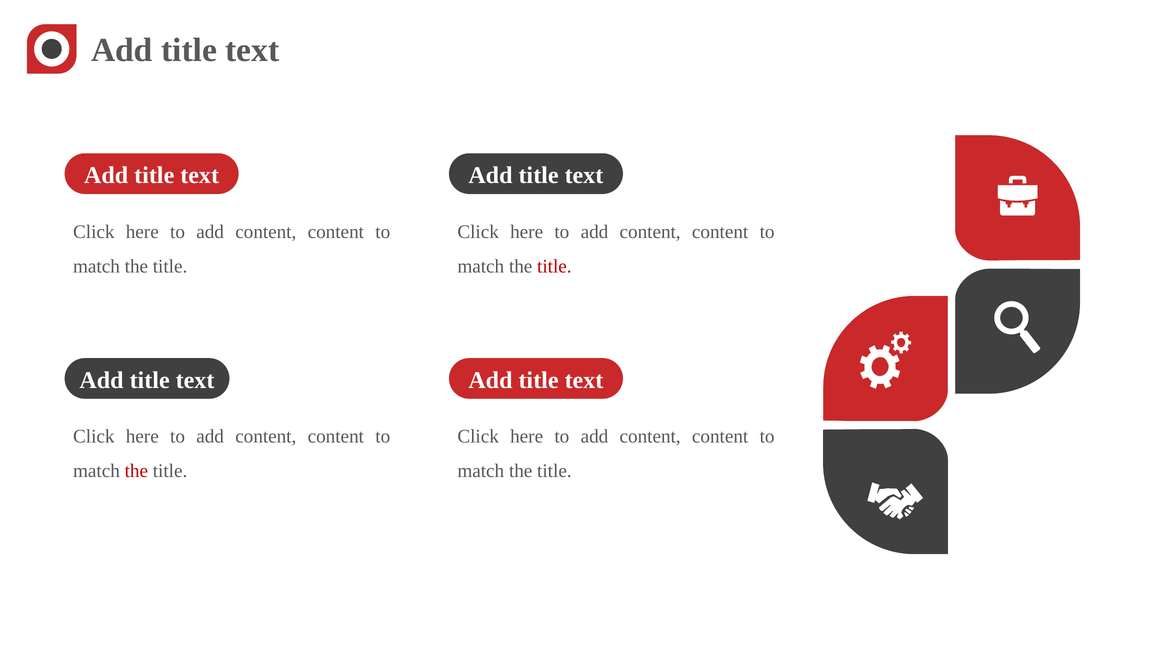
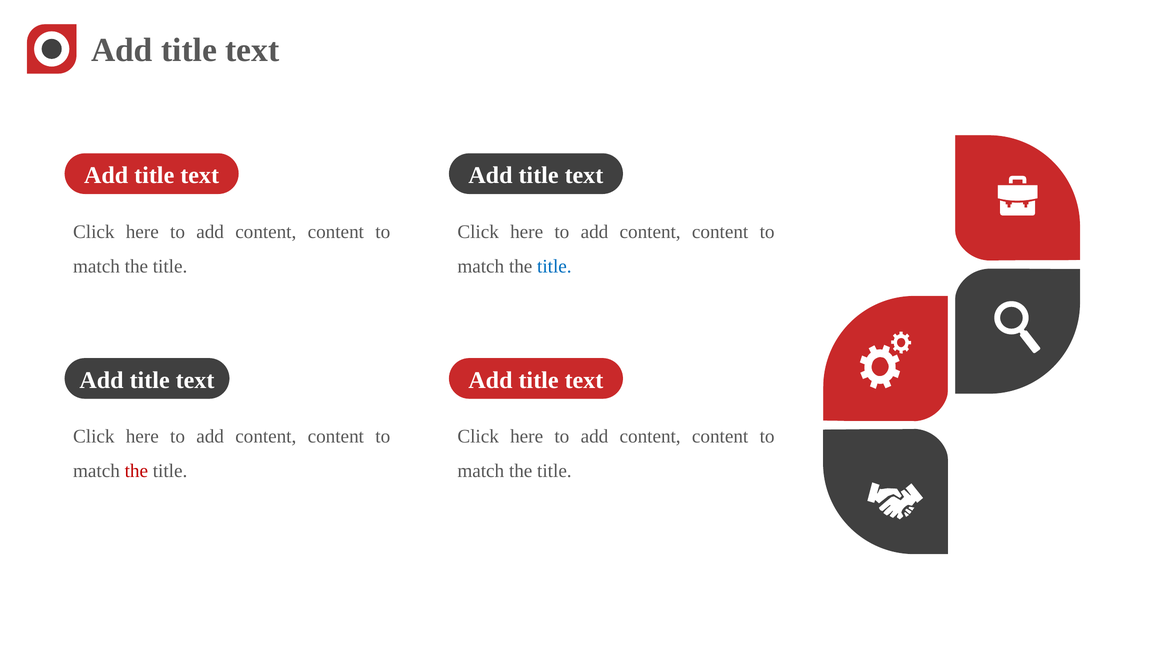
title colour: red -> blue (554, 266)
